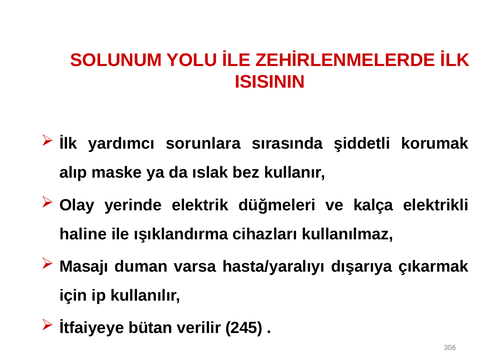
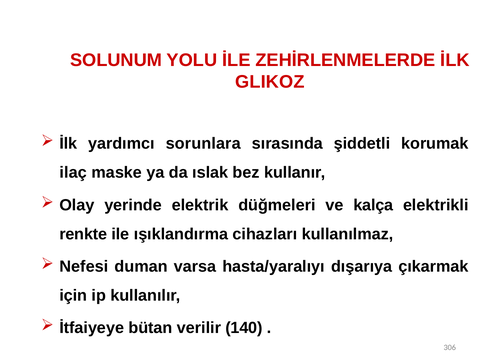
ISISININ: ISISININ -> GLIKOZ (270, 82)
alıp: alıp -> ilaç (73, 173)
haline: haline -> renkte (83, 234)
Masajı: Masajı -> Nefesi (84, 266)
245: 245 -> 140 (244, 328)
